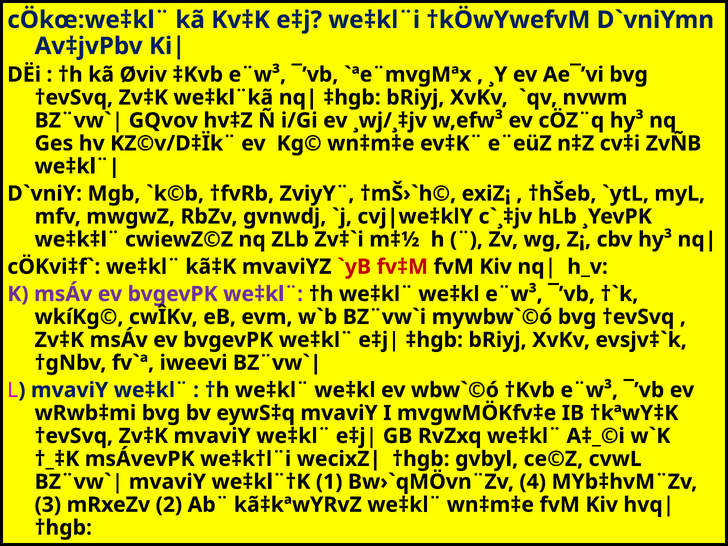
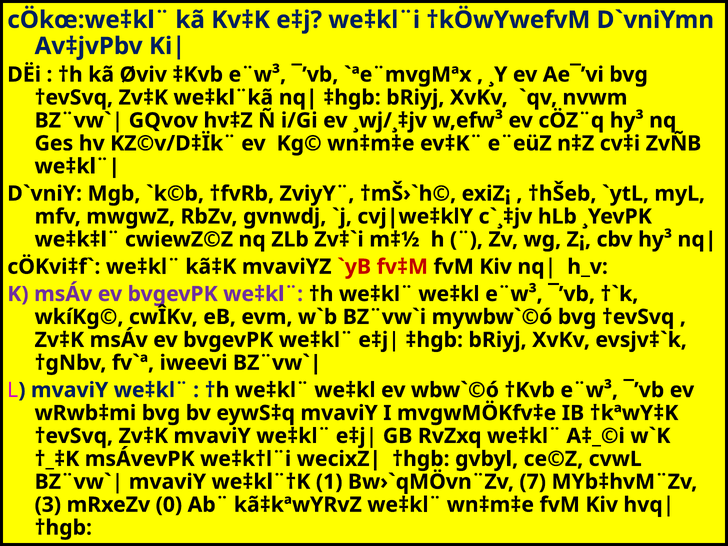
4: 4 -> 7 (533, 482)
2: 2 -> 0 (169, 505)
